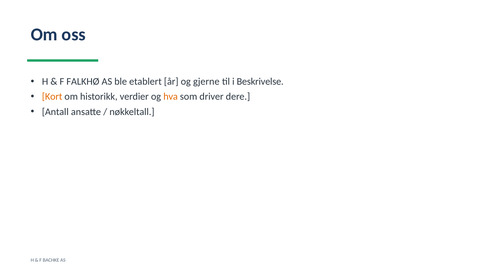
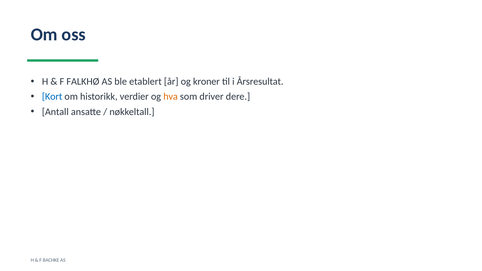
gjerne: gjerne -> kroner (206, 82)
Beskrivelse: Beskrivelse -> Årsresultat (260, 82)
Kort colour: orange -> blue (52, 97)
